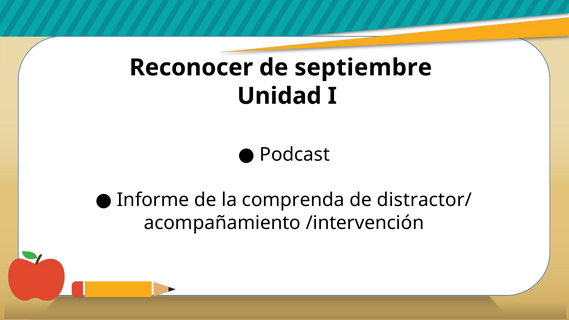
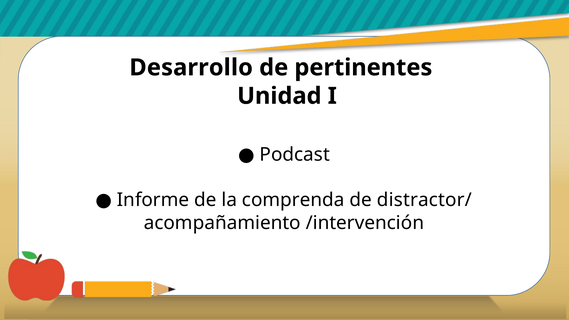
Reconocer: Reconocer -> Desarrollo (191, 68)
septiembre: septiembre -> pertinentes (363, 68)
